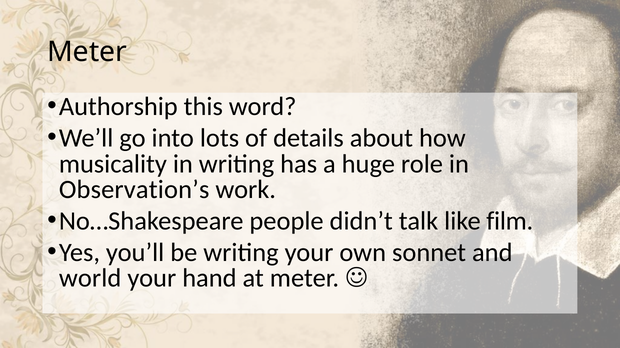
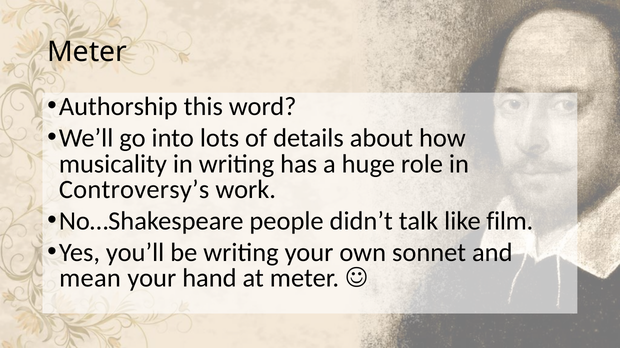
Observation’s: Observation’s -> Controversy’s (134, 190)
world: world -> mean (90, 279)
